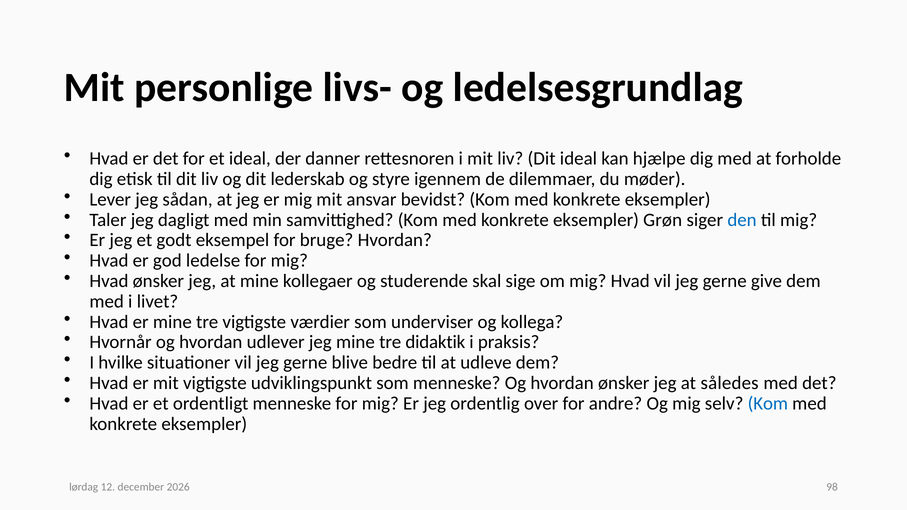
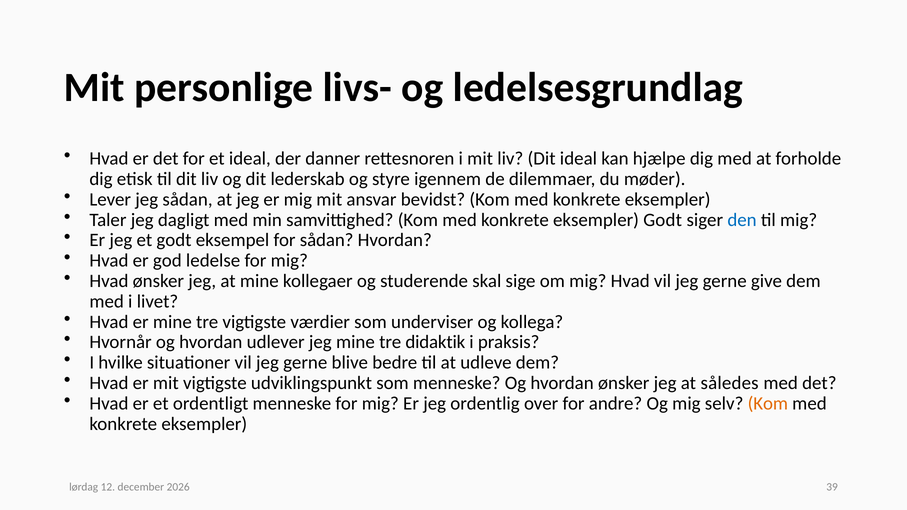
eksempler Grøn: Grøn -> Godt (663, 220)
for bruge: bruge -> sådan (327, 240)
Kom colour: blue -> orange (768, 404)
98: 98 -> 39 (832, 487)
